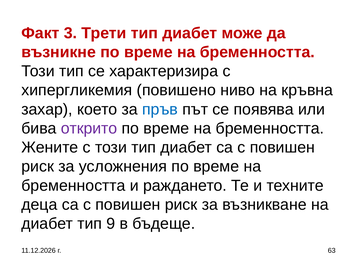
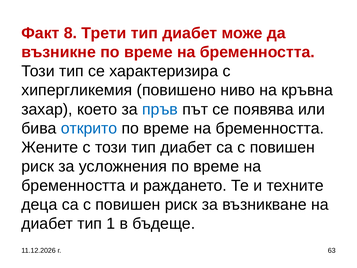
3: 3 -> 8 (70, 33)
открито colour: purple -> blue (89, 128)
9: 9 -> 1 (111, 223)
